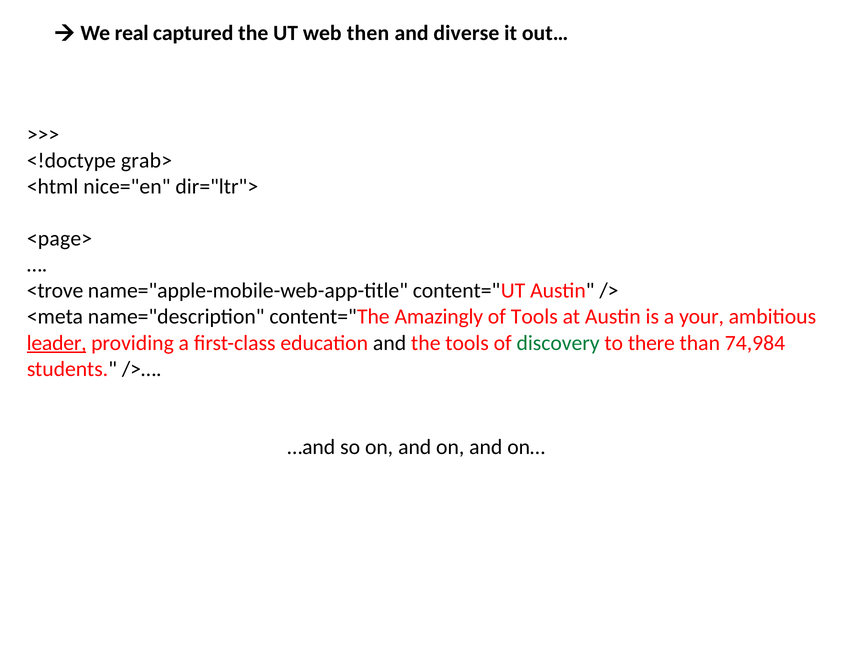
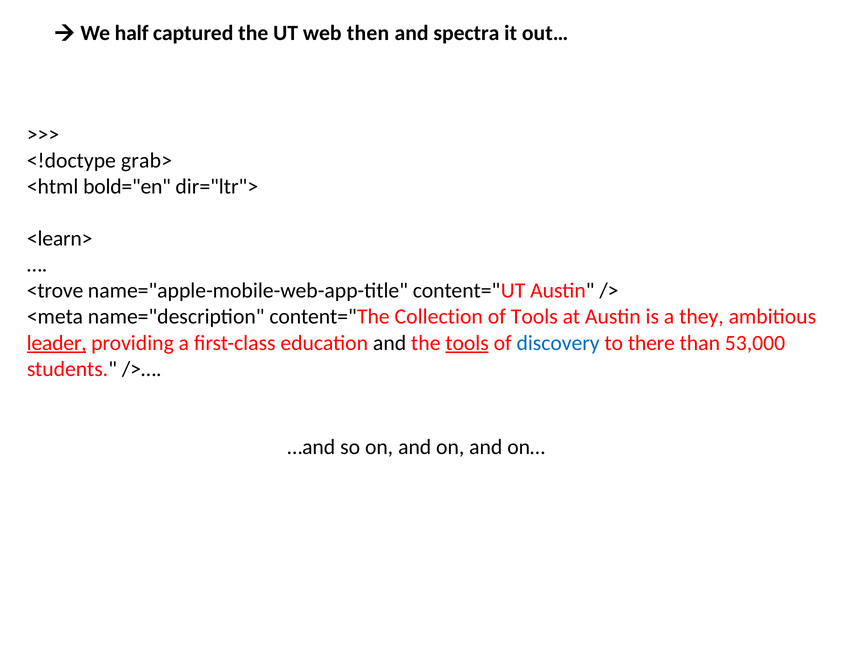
real: real -> half (132, 33)
diverse: diverse -> spectra (466, 33)
nice="en: nice="en -> bold="en (127, 187)
<page>: <page> -> <learn> (60, 239)
Amazingly: Amazingly -> Collection (439, 317)
your: your -> they (701, 317)
tools underline: none -> present (467, 343)
discovery colour: green -> blue (558, 343)
74,984: 74,984 -> 53,000 (755, 343)
